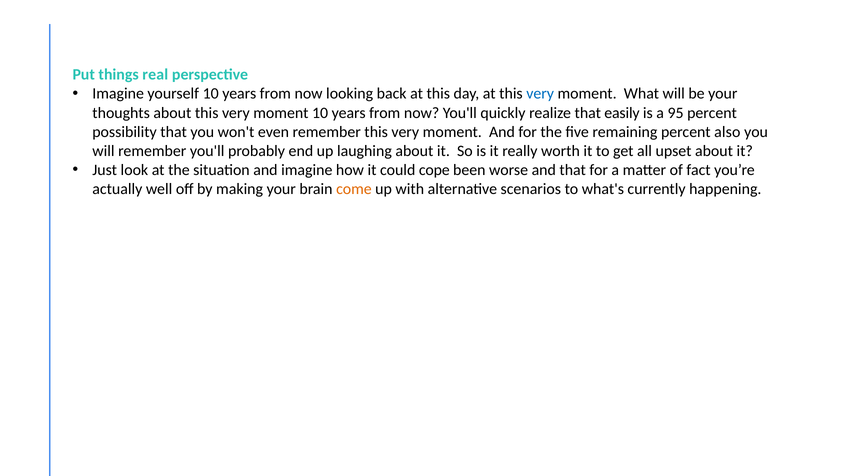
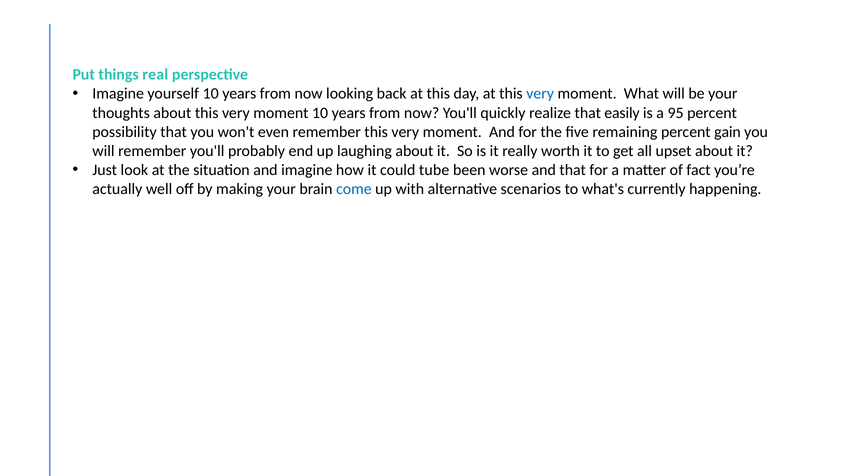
also: also -> gain (727, 132)
cope: cope -> tube (434, 170)
come colour: orange -> blue (354, 189)
